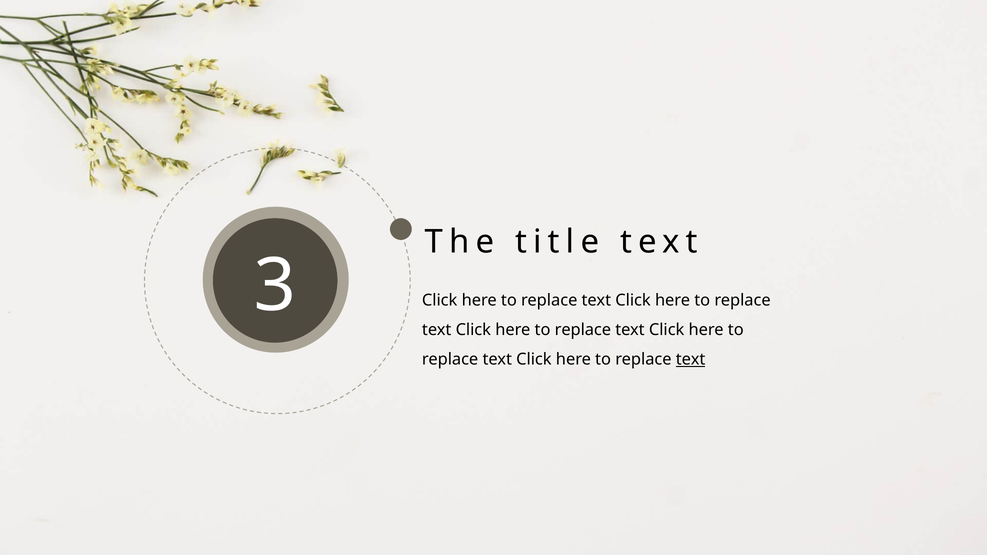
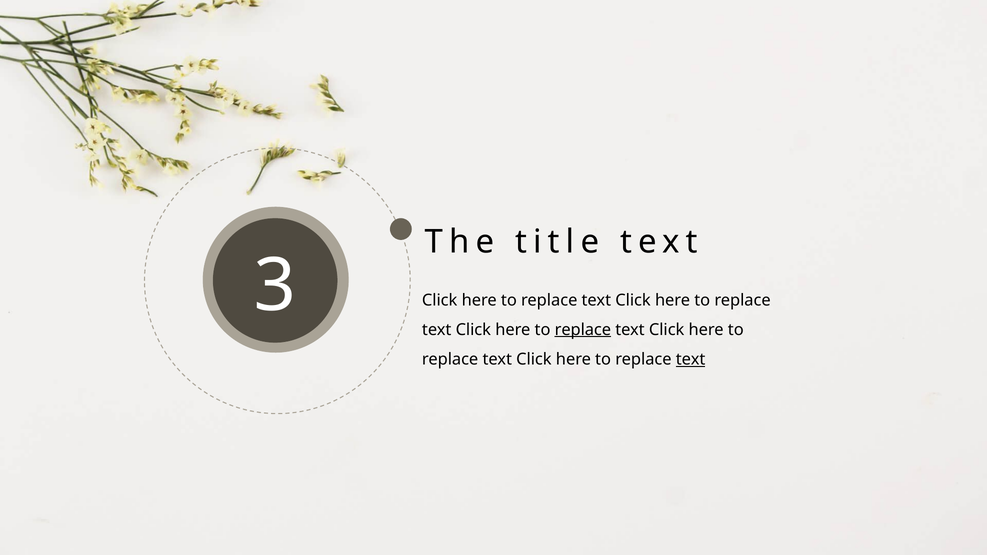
replace underline: none -> present (583, 330)
